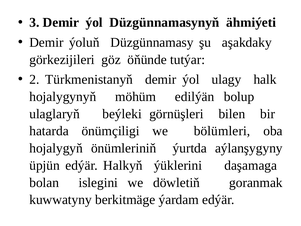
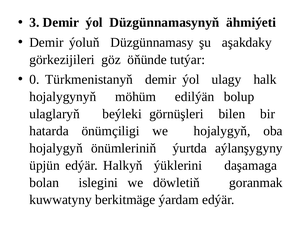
2: 2 -> 0 (34, 79)
we bölümleri: bölümleri -> hojalygyň (222, 131)
